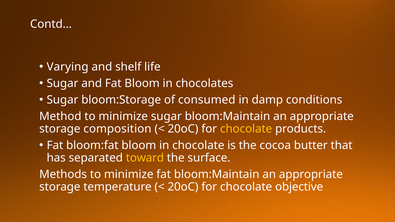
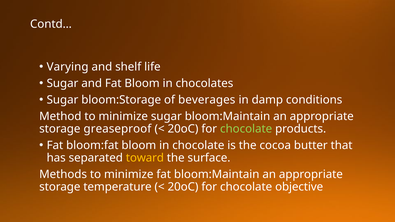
consumed: consumed -> beverages (207, 100)
composition: composition -> greaseproof (117, 129)
chocolate colour: yellow -> light green (246, 129)
